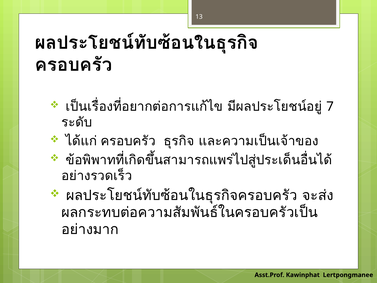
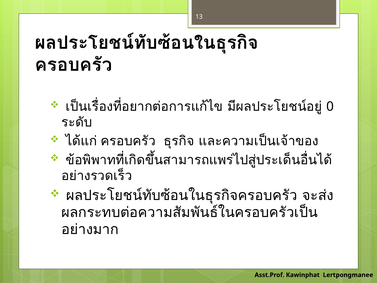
7: 7 -> 0 (330, 106)
